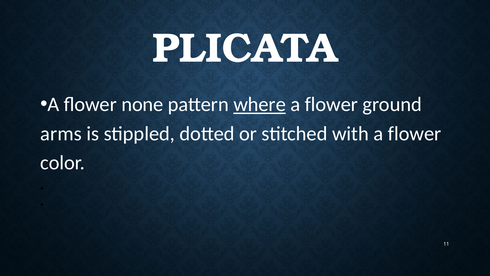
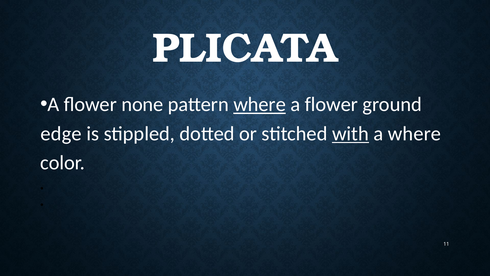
arms: arms -> edge (61, 133)
with underline: none -> present (350, 133)
flower: flower -> where (414, 133)
